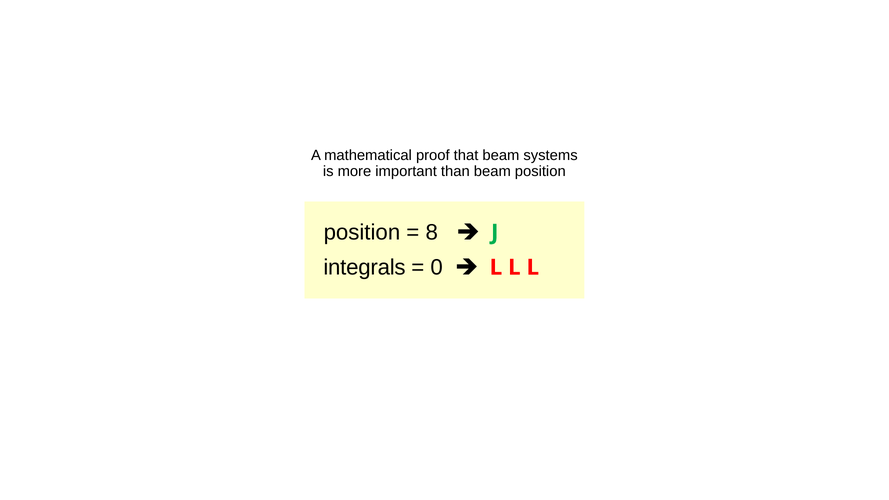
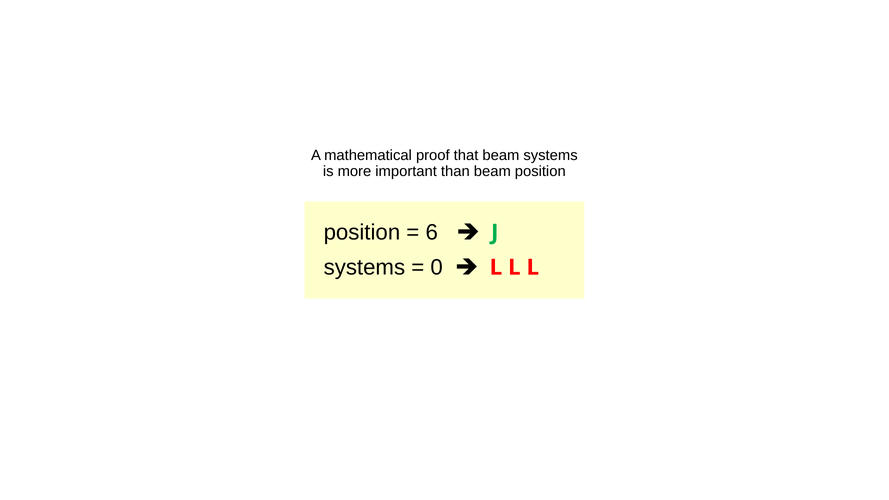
8: 8 -> 6 (432, 232)
integrals: integrals -> systems (364, 267)
